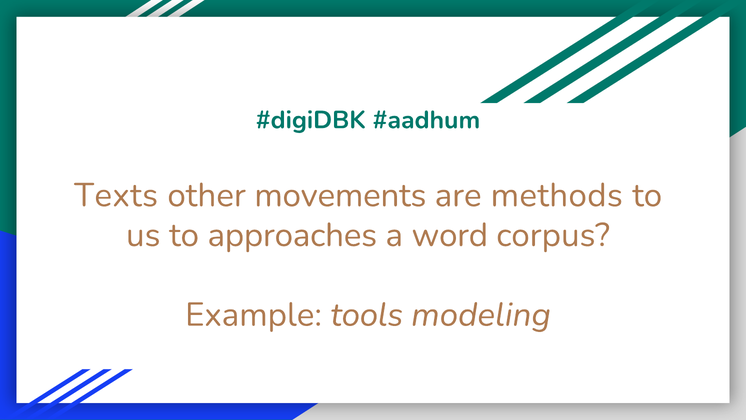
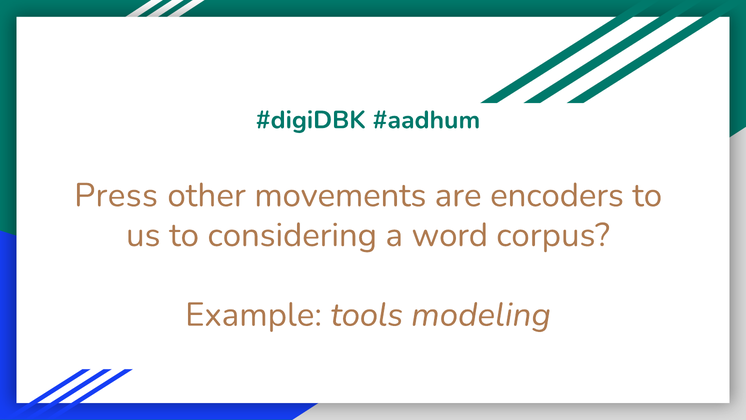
Texts: Texts -> Press (116, 195)
methods: methods -> encoders (557, 195)
approaches: approaches -> considering (292, 235)
